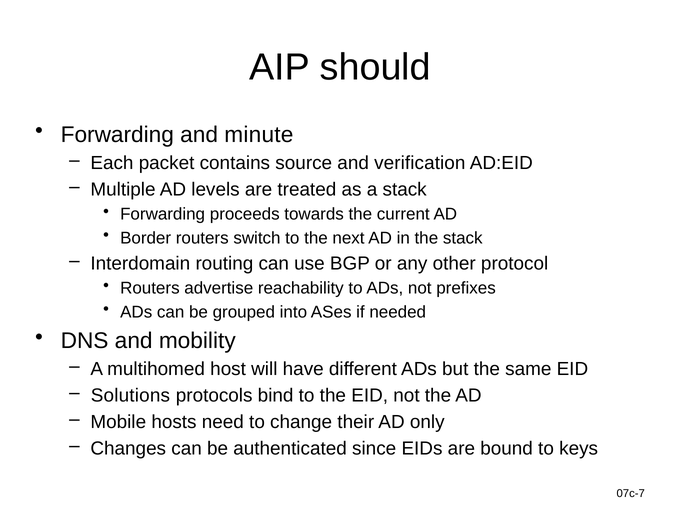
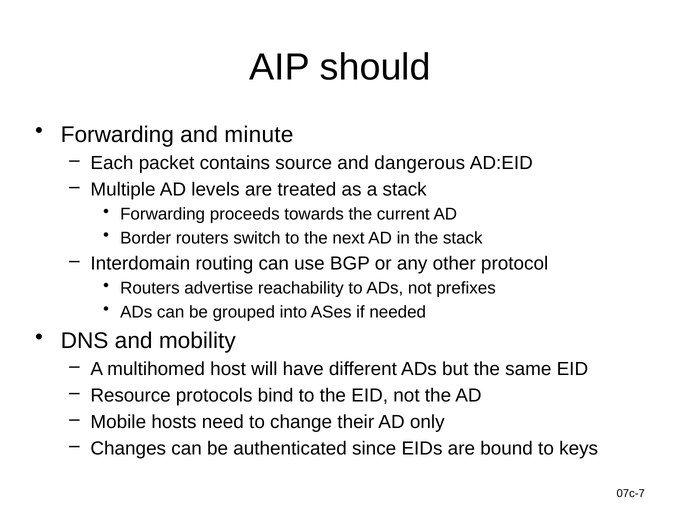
verification: verification -> dangerous (420, 163)
Solutions: Solutions -> Resource (131, 396)
